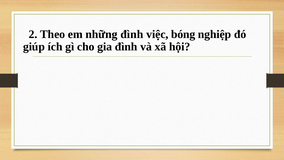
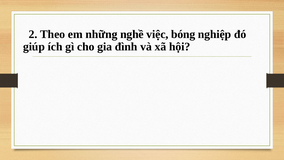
những đình: đình -> nghề (132, 34)
